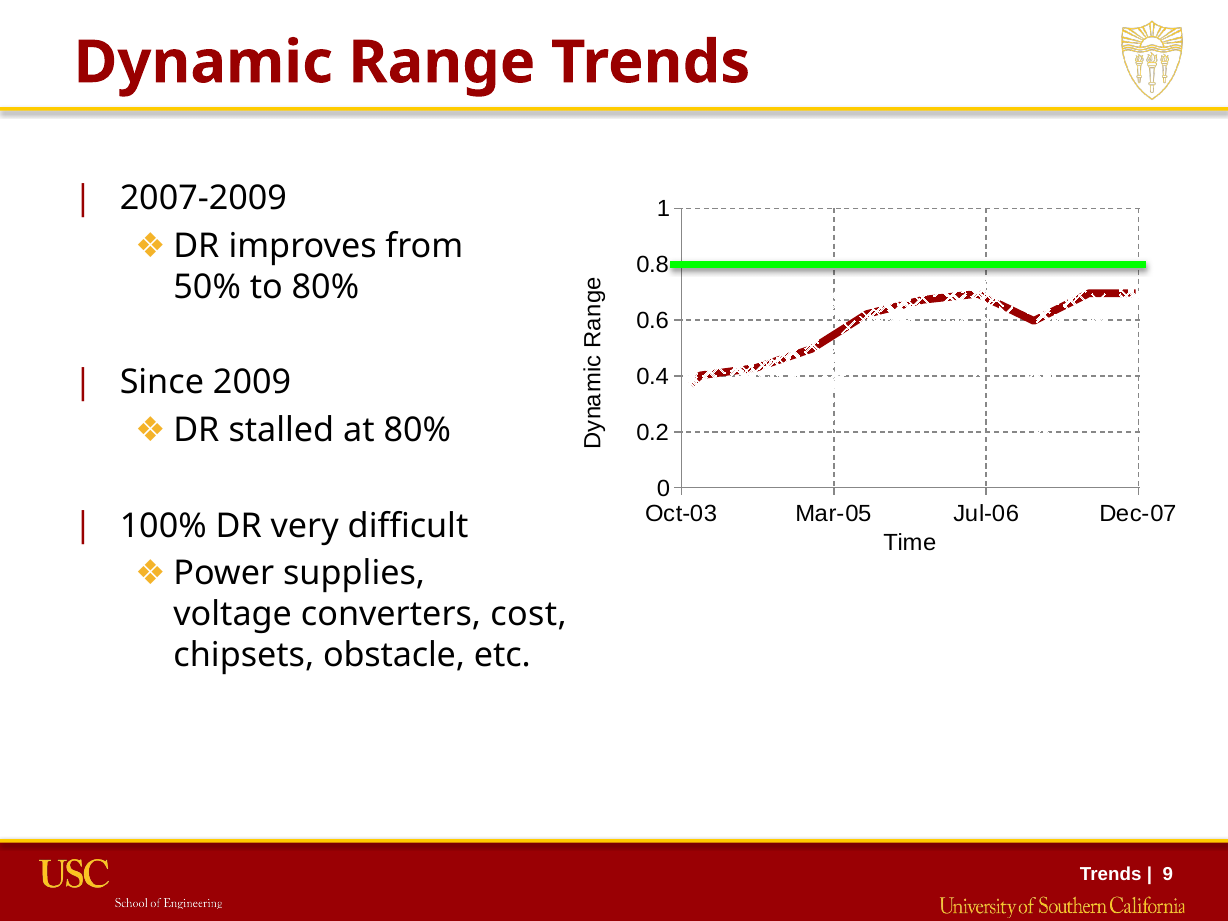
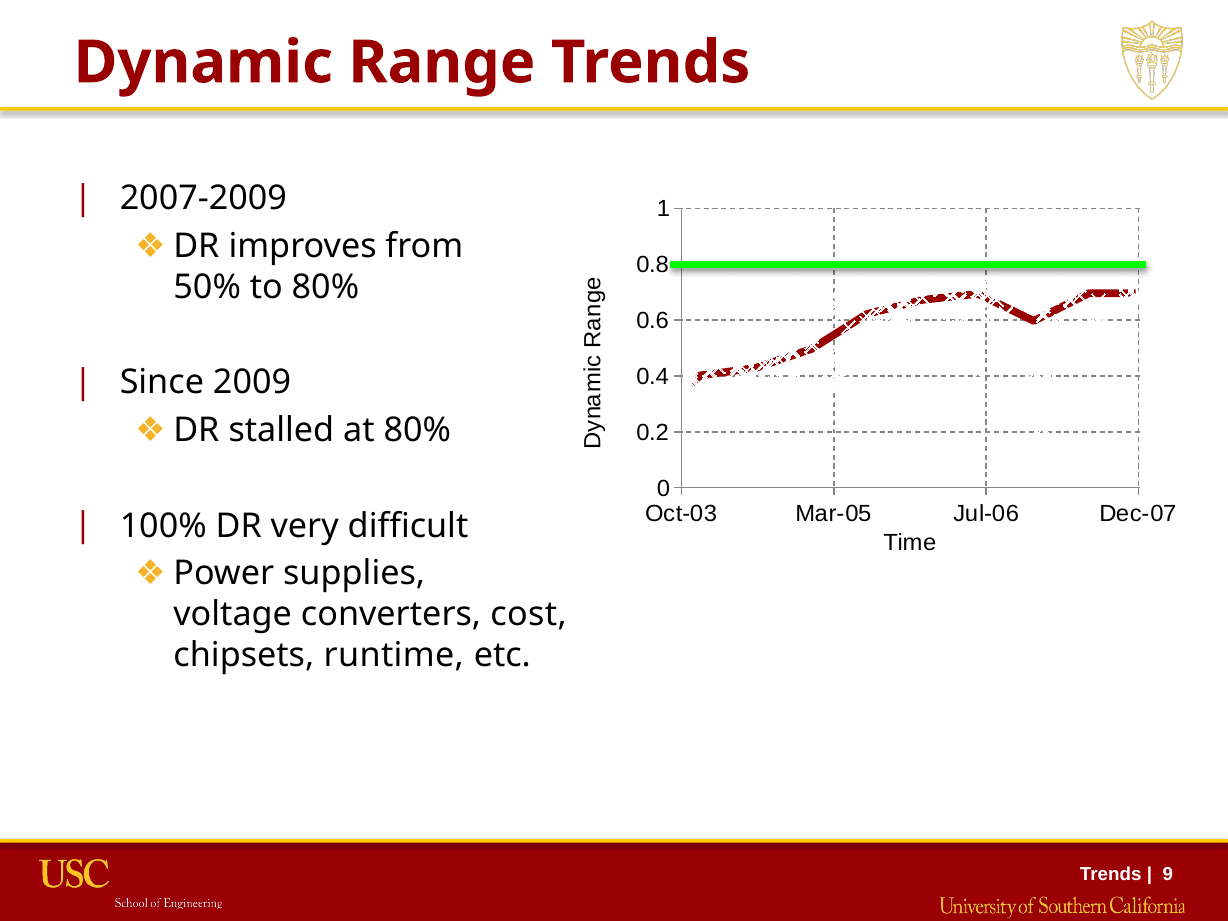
obstacle: obstacle -> runtime (394, 656)
